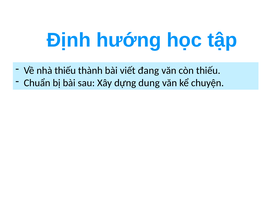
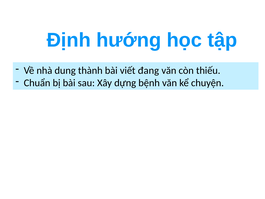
nhà thiếu: thiếu -> dung (65, 70)
dung: dung -> bệnh (149, 83)
